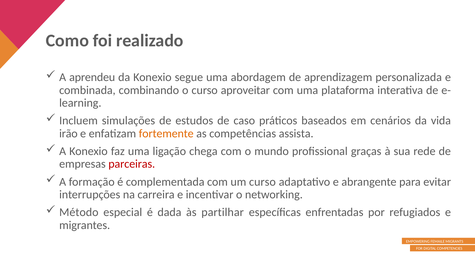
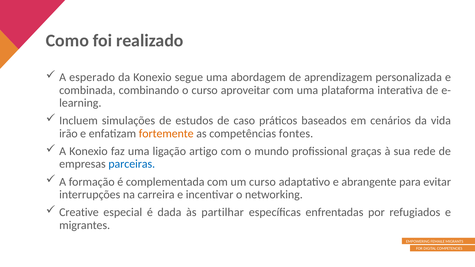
aprendeu: aprendeu -> esperado (92, 77)
assista: assista -> fontes (296, 134)
chega: chega -> artigo (203, 151)
parceiras colour: red -> blue (132, 164)
Método: Método -> Creative (79, 213)
